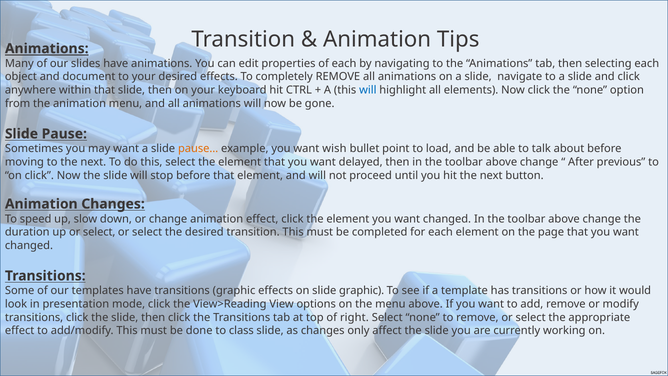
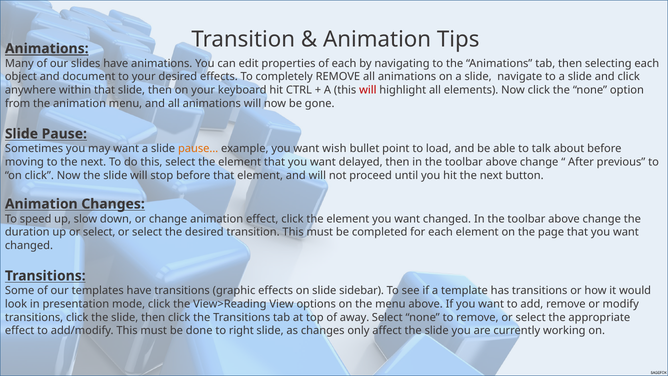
will colour: blue -> red (368, 90)
slide graphic: graphic -> sidebar (362, 290)
right: right -> away (355, 317)
class: class -> right (241, 331)
